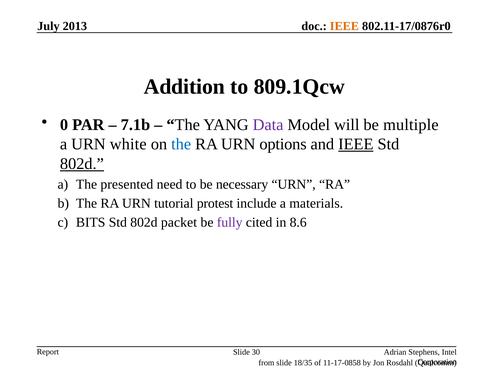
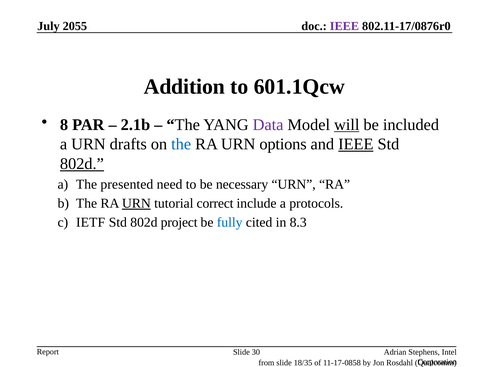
2013: 2013 -> 2055 (75, 26)
IEEE colour: orange -> purple (344, 26)
809.1Qcw: 809.1Qcw -> 601.1Qcw (299, 87)
0: 0 -> 8 (64, 125)
7.1b: 7.1b -> 2.1b (135, 125)
will underline: none -> present (347, 125)
multiple: multiple -> included (411, 125)
white: white -> drafts (128, 144)
URN underline: none -> present (136, 203)
protest: protest -> correct (215, 203)
materials: materials -> protocols (316, 203)
BITS: BITS -> IETF (91, 222)
packet: packet -> project (179, 222)
fully colour: purple -> blue (230, 222)
8.6: 8.6 -> 8.3 (298, 222)
